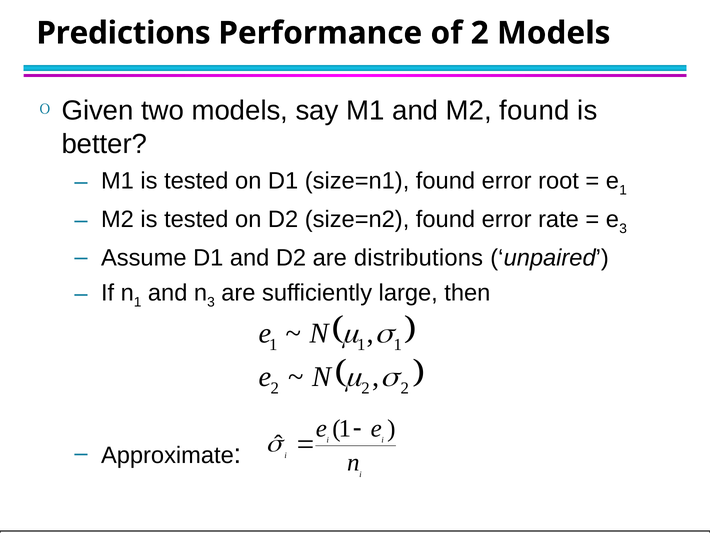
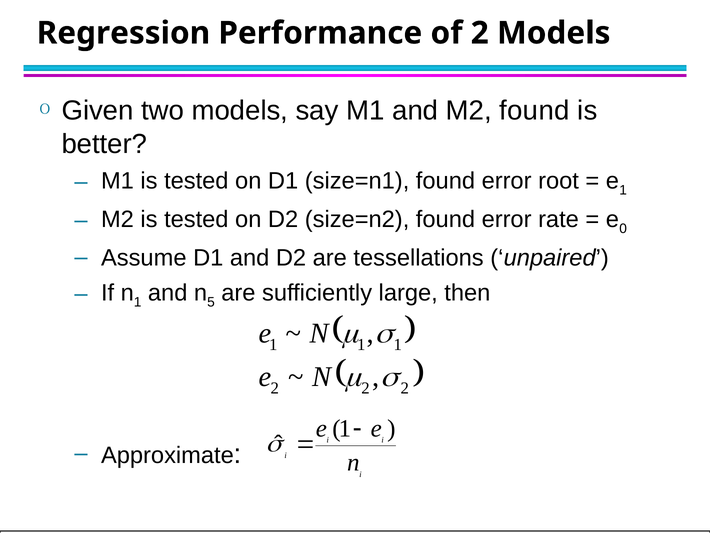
Predictions: Predictions -> Regression (123, 33)
3: 3 -> 0 (623, 229)
distributions: distributions -> tessellations (419, 258)
3: 3 -> 5 (211, 302)
